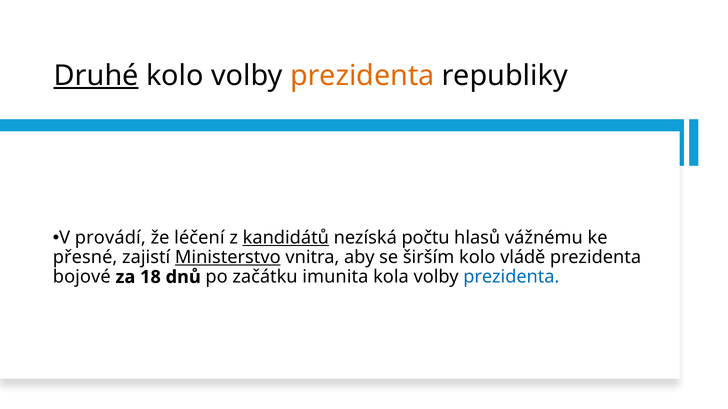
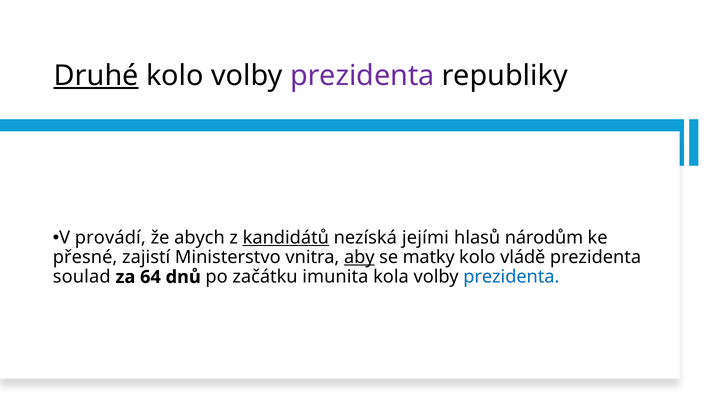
prezidenta colour: orange -> purple (362, 76)
léčení: léčení -> abych (199, 238)
počtu: počtu -> jejími (425, 238)
vážnému: vážnému -> národům (544, 238)
Ministerstvo underline: present -> none (228, 258)
aby underline: none -> present (359, 258)
širším: širším -> matky (429, 258)
bojové: bojové -> soulad (82, 277)
18: 18 -> 64 (150, 277)
